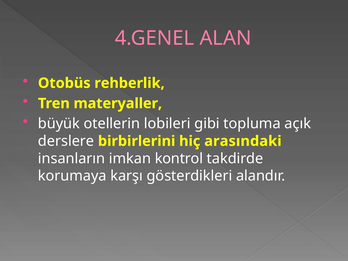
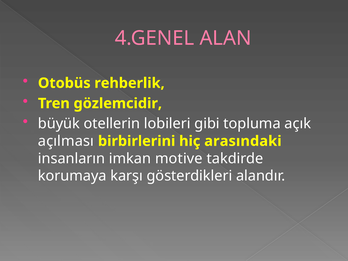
materyaller: materyaller -> gözlemcidir (118, 103)
derslere: derslere -> açılması (66, 141)
kontrol: kontrol -> motive (179, 159)
